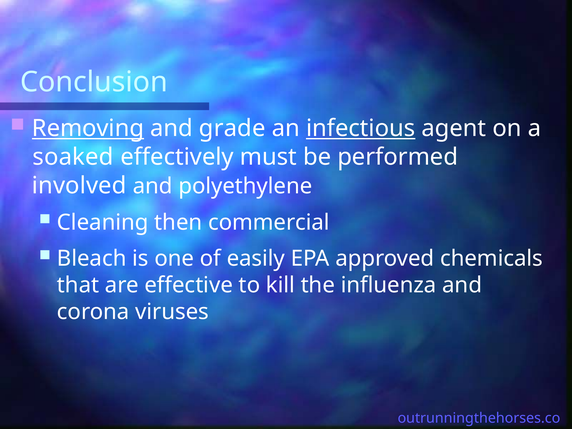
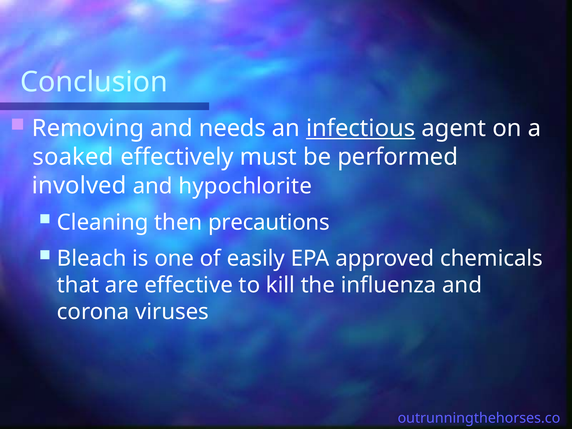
Removing underline: present -> none (88, 128)
grade: grade -> needs (232, 128)
polyethylene: polyethylene -> hypochlorite (245, 186)
commercial: commercial -> precautions (269, 222)
